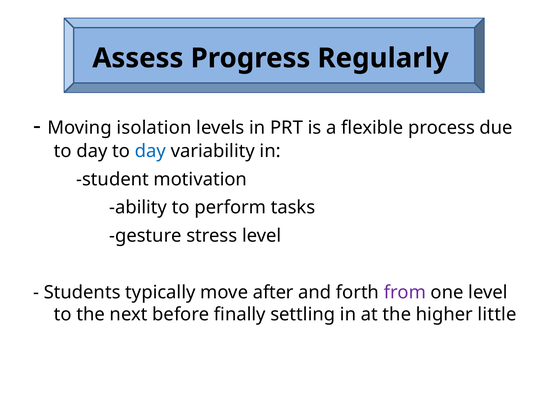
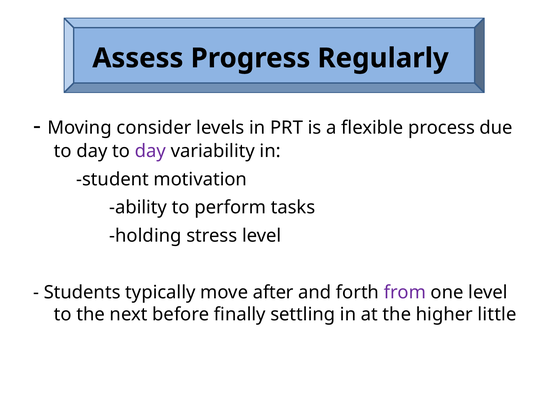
isolation: isolation -> consider (154, 128)
day colour: blue -> purple (150, 151)
gesture: gesture -> holding (145, 236)
